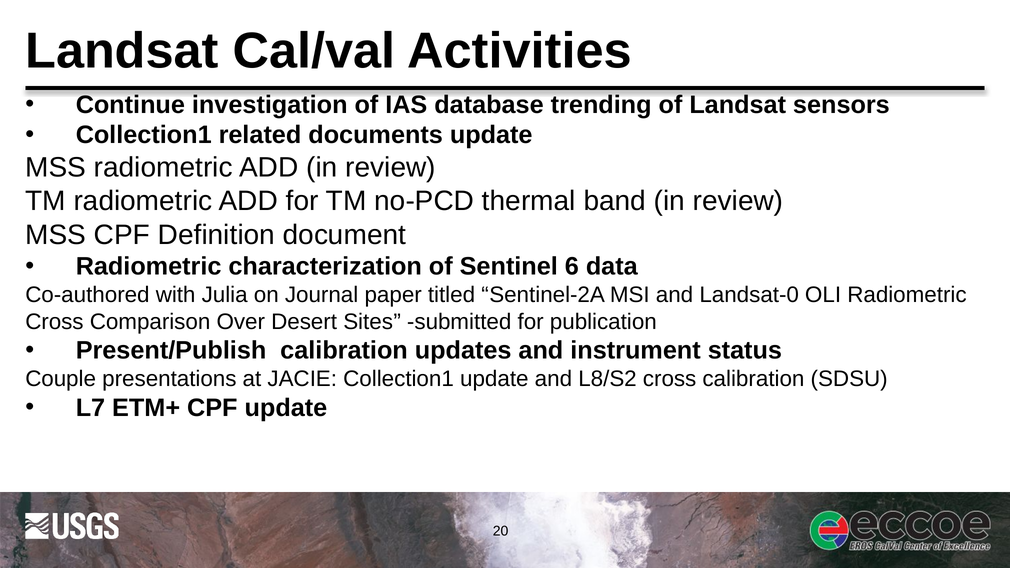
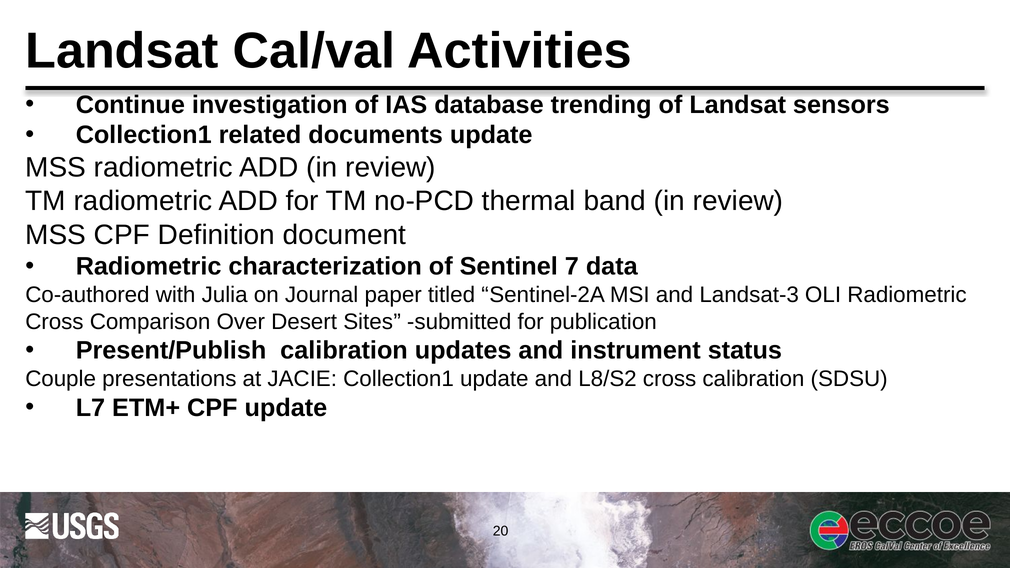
6: 6 -> 7 (572, 267)
Landsat-0: Landsat-0 -> Landsat-3 (749, 295)
